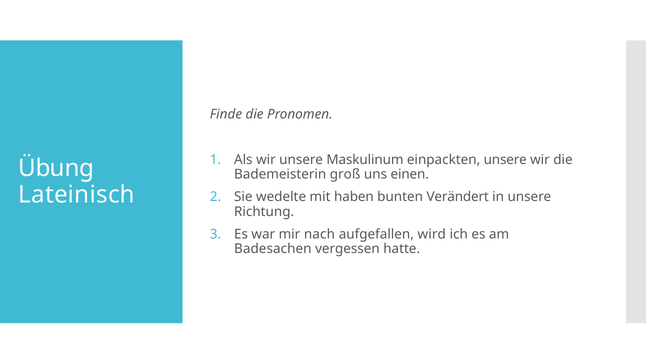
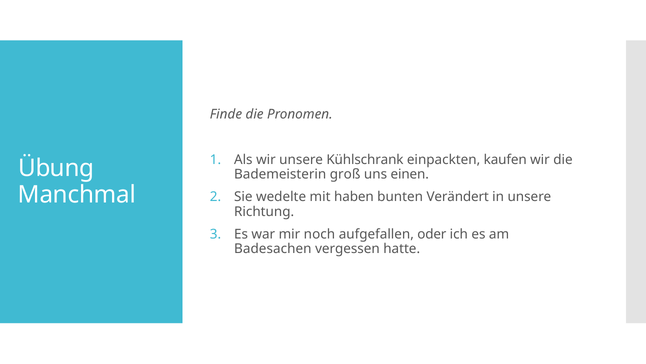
Maskulinum: Maskulinum -> Kühlschrank (365, 160)
einpackten unsere: unsere -> kaufen (505, 160)
Lateinisch: Lateinisch -> Manchmal (77, 194)
nach: nach -> noch (319, 234)
wird: wird -> oder (432, 234)
